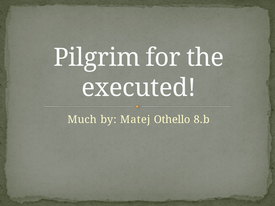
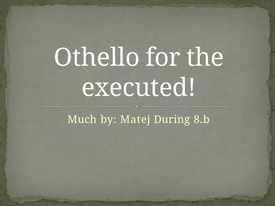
Pilgrim: Pilgrim -> Othello (97, 58)
Othello: Othello -> During (172, 120)
